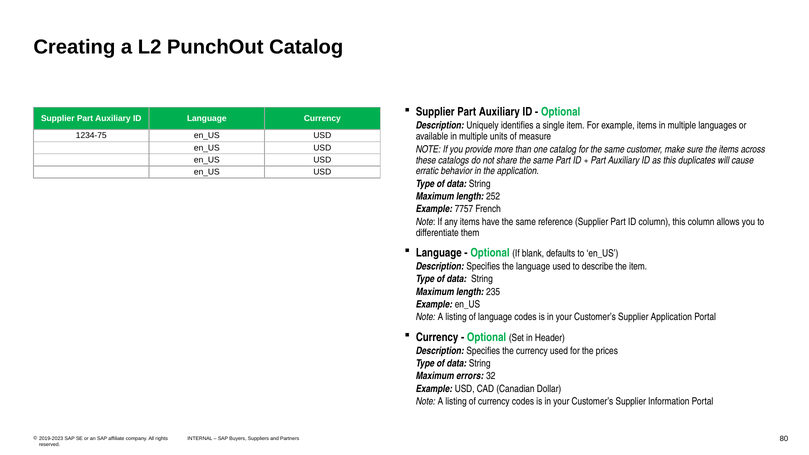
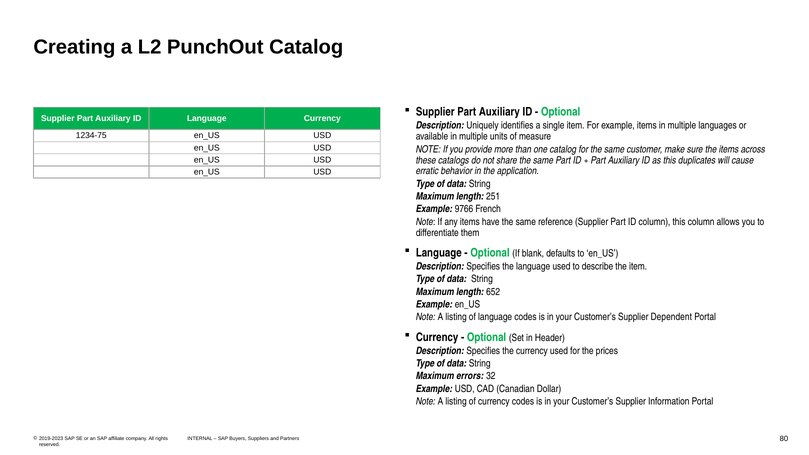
252: 252 -> 251 (493, 196)
7757: 7757 -> 9766 (464, 209)
235: 235 -> 652 (493, 292)
Supplier Application: Application -> Dependent (671, 317)
